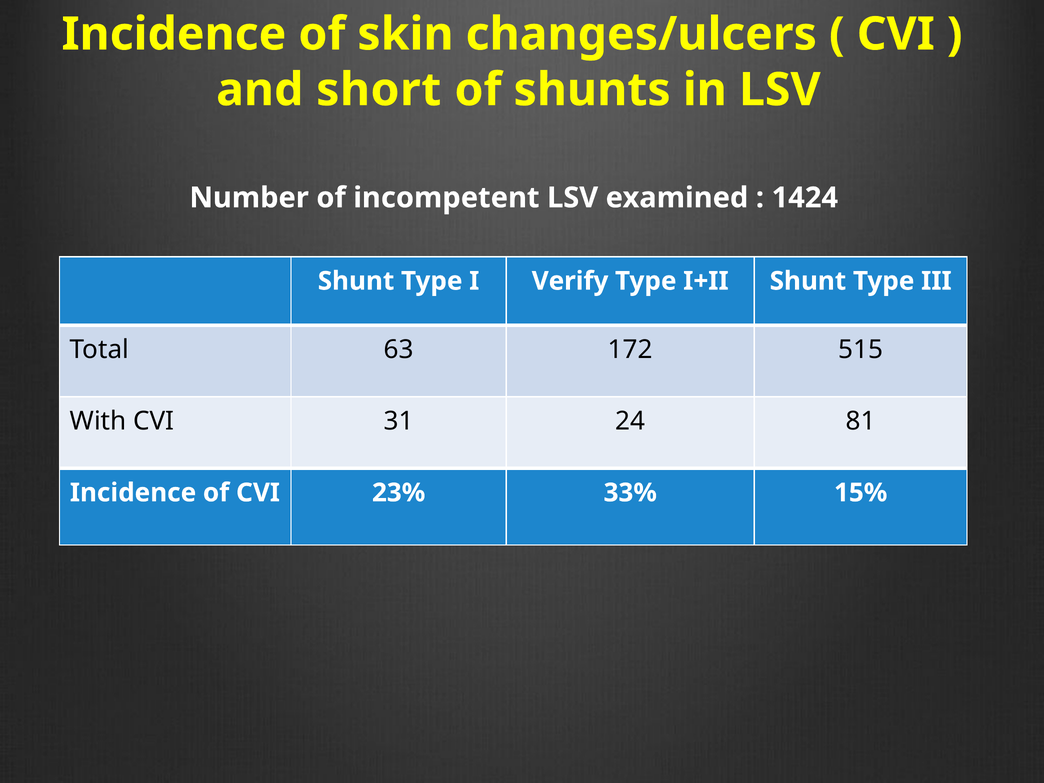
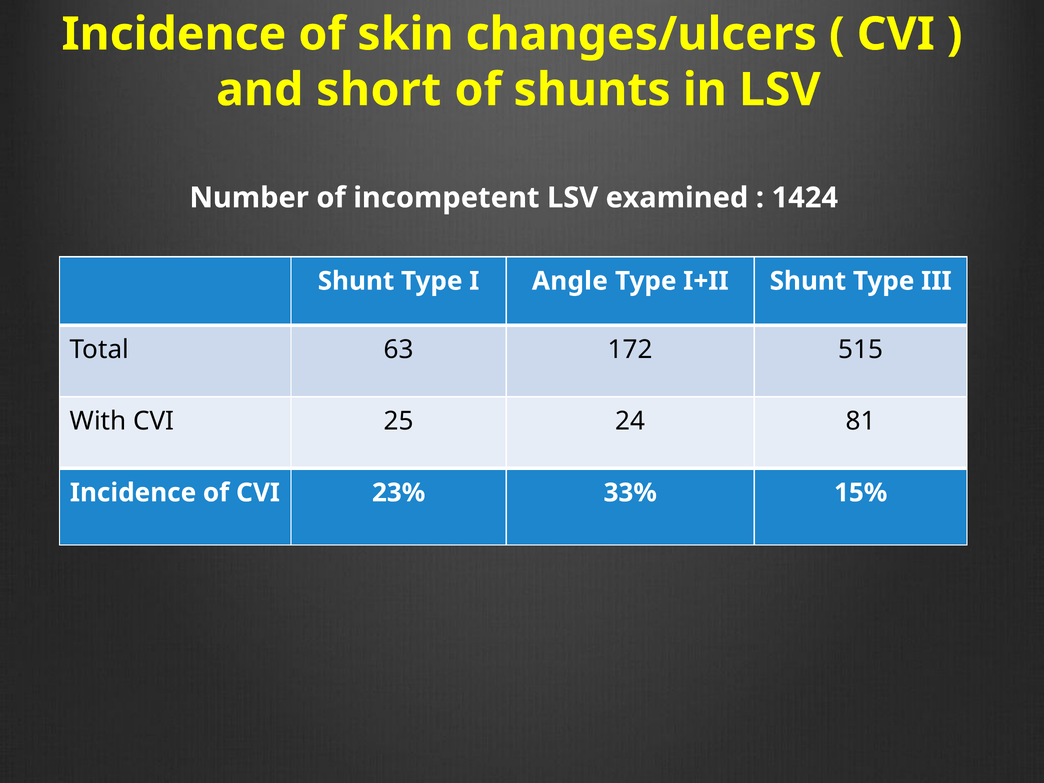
Verify: Verify -> Angle (570, 281)
31: 31 -> 25 (399, 421)
